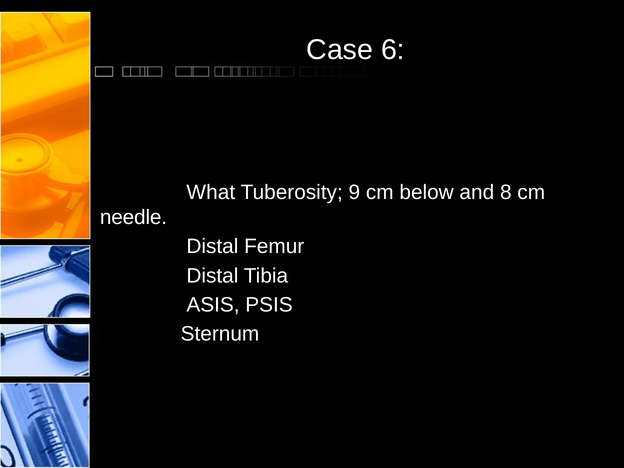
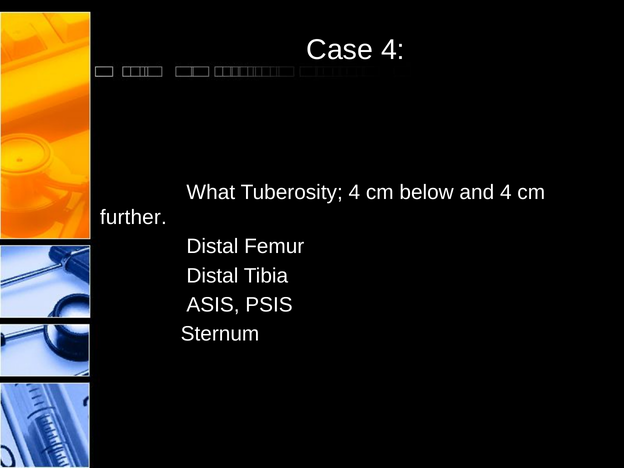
Case 6: 6 -> 4 (393, 50)
Tuberosity 9: 9 -> 4 (354, 192)
and 8: 8 -> 4 (506, 192)
needle: needle -> further (133, 217)
